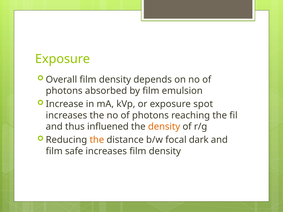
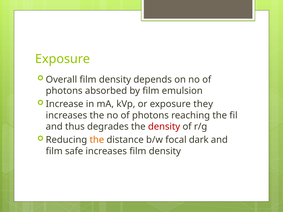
spot: spot -> they (203, 104)
influened: influened -> degrades (108, 127)
density colour: orange -> red (164, 127)
